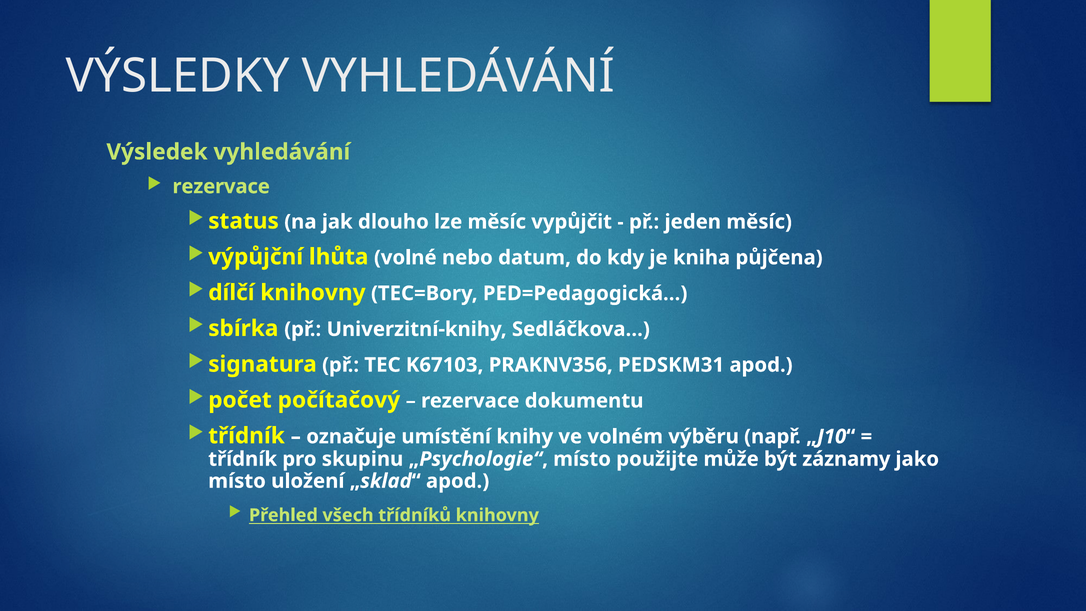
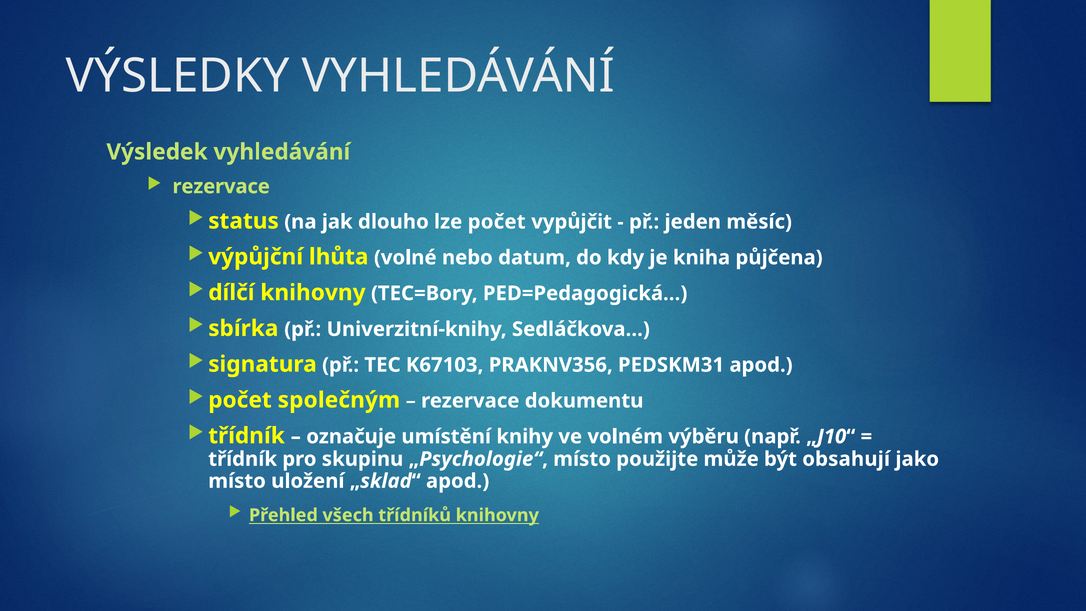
lze měsíc: měsíc -> počet (497, 222)
počítačový: počítačový -> společným (339, 400)
záznamy: záznamy -> obsahují (846, 459)
